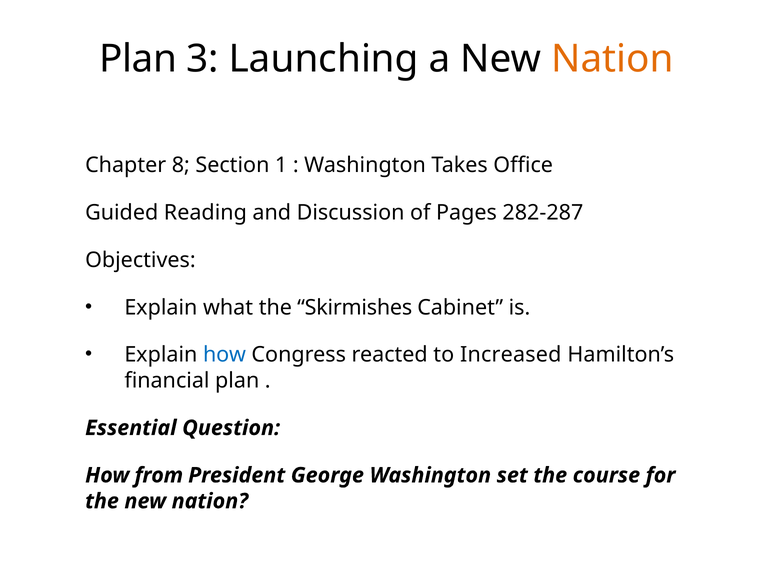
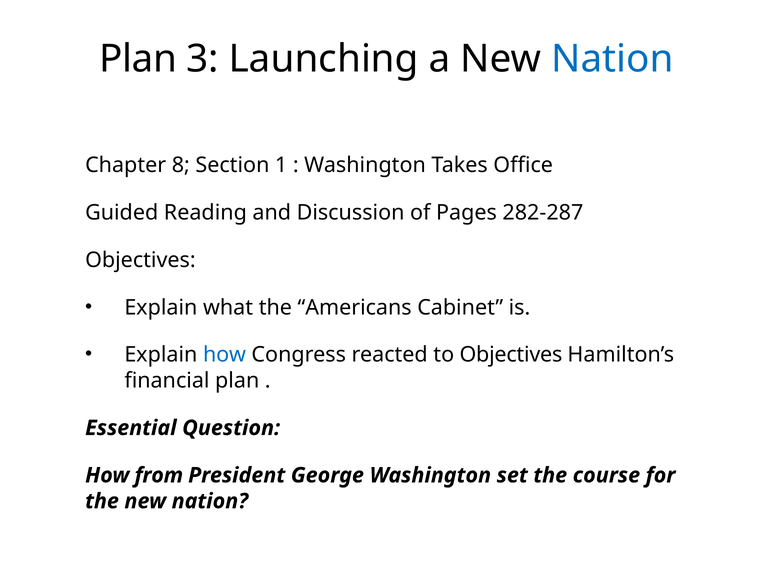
Nation colour: orange -> blue (613, 59)
Skirmishes: Skirmishes -> Americans (355, 307)
to Increased: Increased -> Objectives (511, 354)
